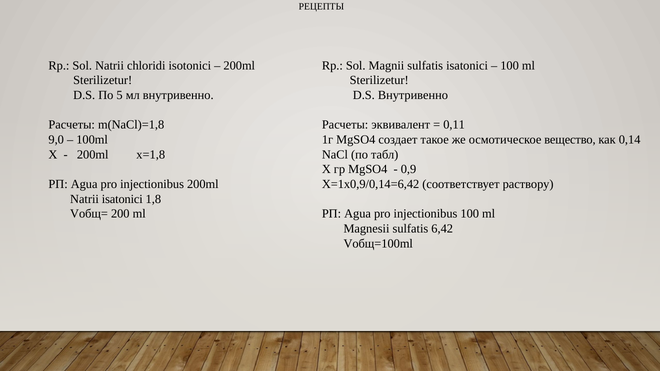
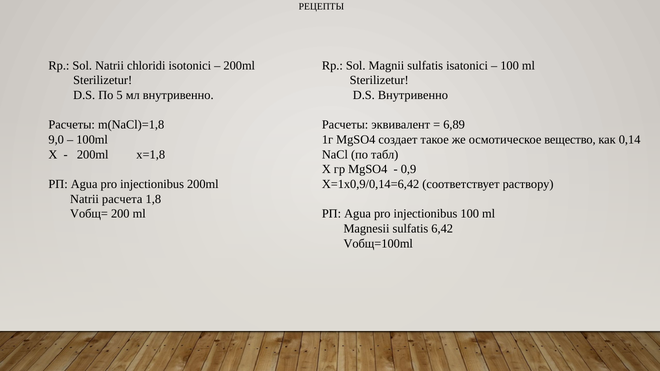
0,11: 0,11 -> 6,89 (454, 125)
Natrii isatonici: isatonici -> расчета (122, 199)
